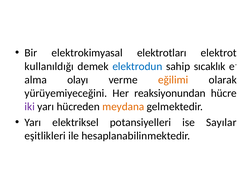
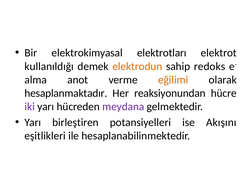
elektrodun colour: blue -> orange (137, 66)
sıcaklık: sıcaklık -> redoks (210, 66)
olayı: olayı -> anot (78, 80)
yürüyemiyeceğini: yürüyemiyeceğini -> hesaplanmaktadır (66, 93)
meydana colour: orange -> purple (123, 107)
elektriksel: elektriksel -> birleştiren (75, 122)
Sayılar: Sayılar -> Akışını (221, 122)
